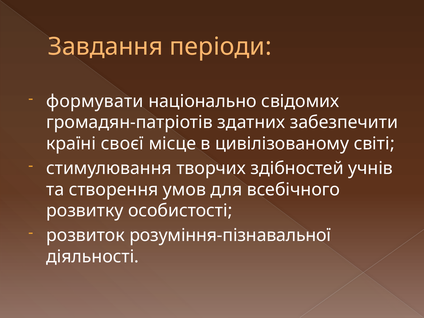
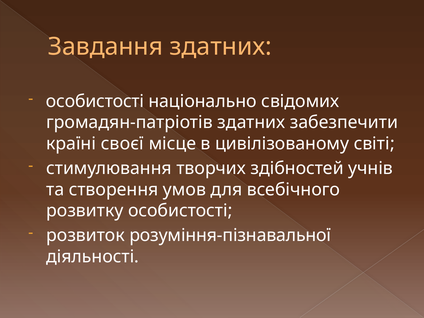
Завдання періоди: періоди -> здатних (221, 47)
формувати: формувати -> особистості (95, 101)
